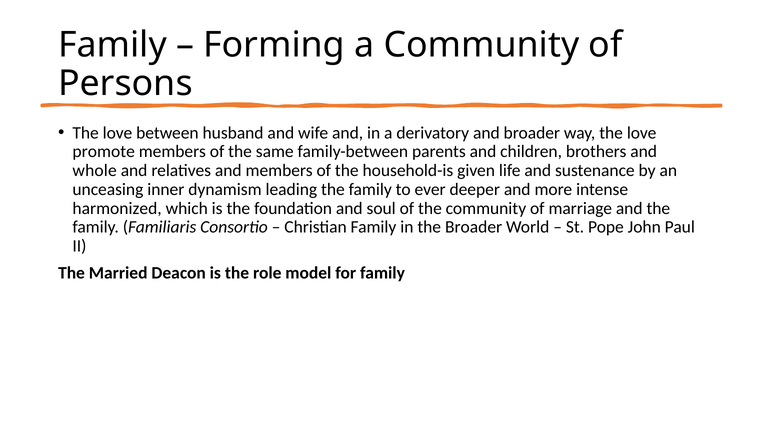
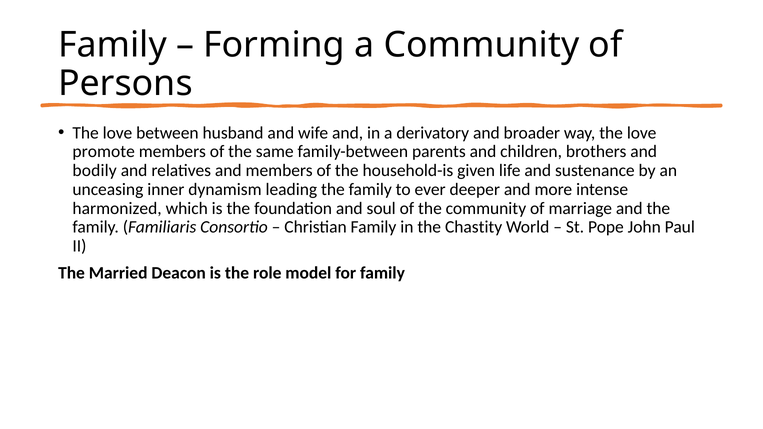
whole: whole -> bodily (95, 171)
the Broader: Broader -> Chastity (474, 227)
